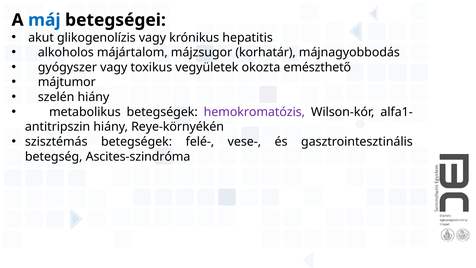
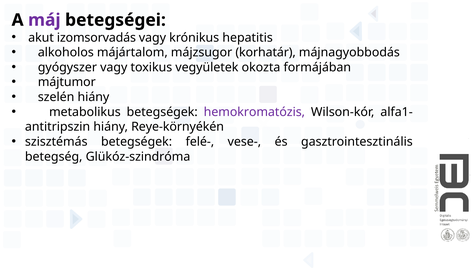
máj colour: blue -> purple (44, 20)
glikogenolízis: glikogenolízis -> izomsorvadás (96, 38)
emészthető: emészthető -> formájában (317, 67)
Ascites-szindróma: Ascites-szindróma -> Glükóz-szindróma (138, 157)
